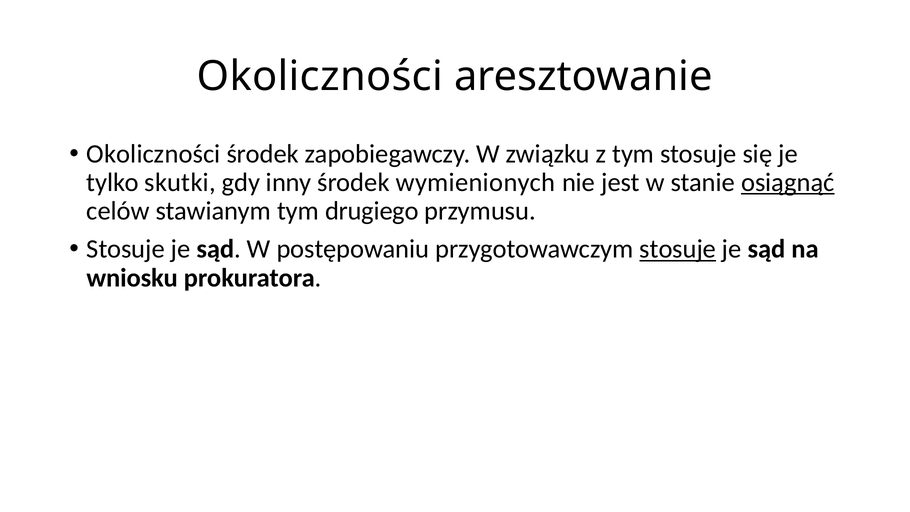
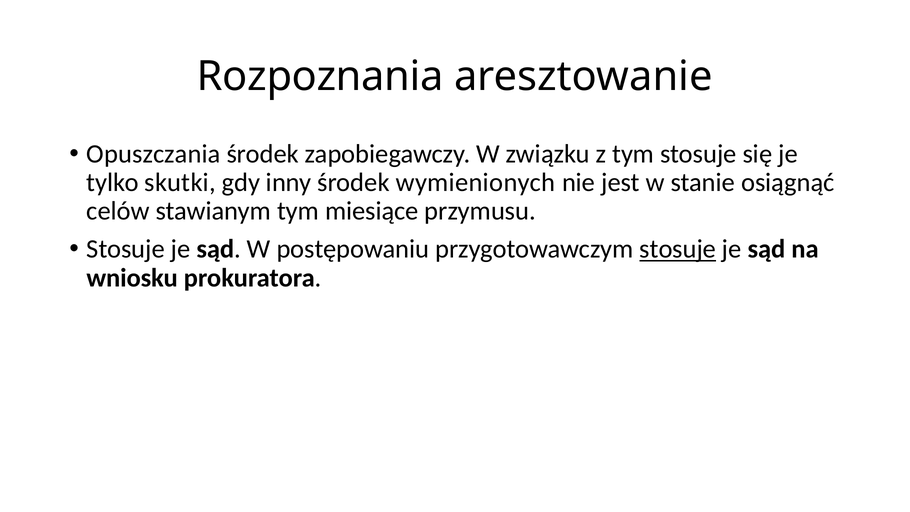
Okoliczności: Okoliczności -> Rozpoznania (320, 76)
Okoliczności: Okoliczności -> Opuszczania (153, 154)
osiągnąć underline: present -> none (788, 182)
drugiego: drugiego -> miesiące (372, 211)
